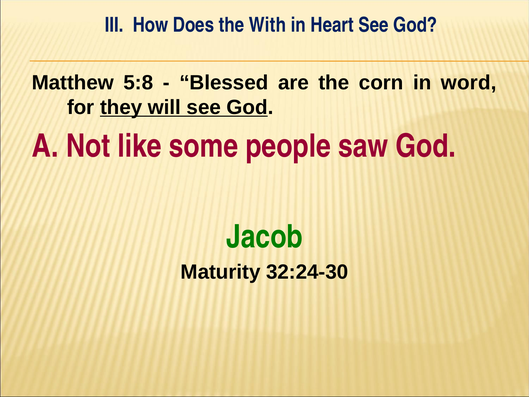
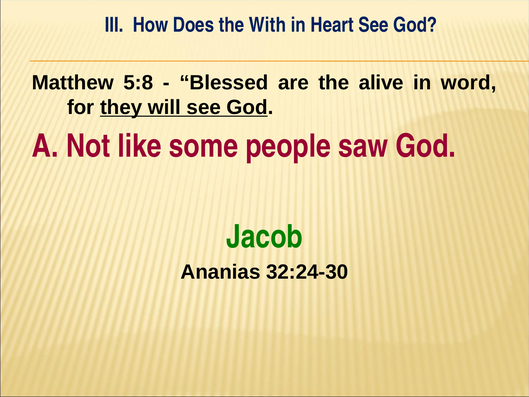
corn: corn -> alive (381, 83)
Maturity: Maturity -> Ananias (221, 272)
